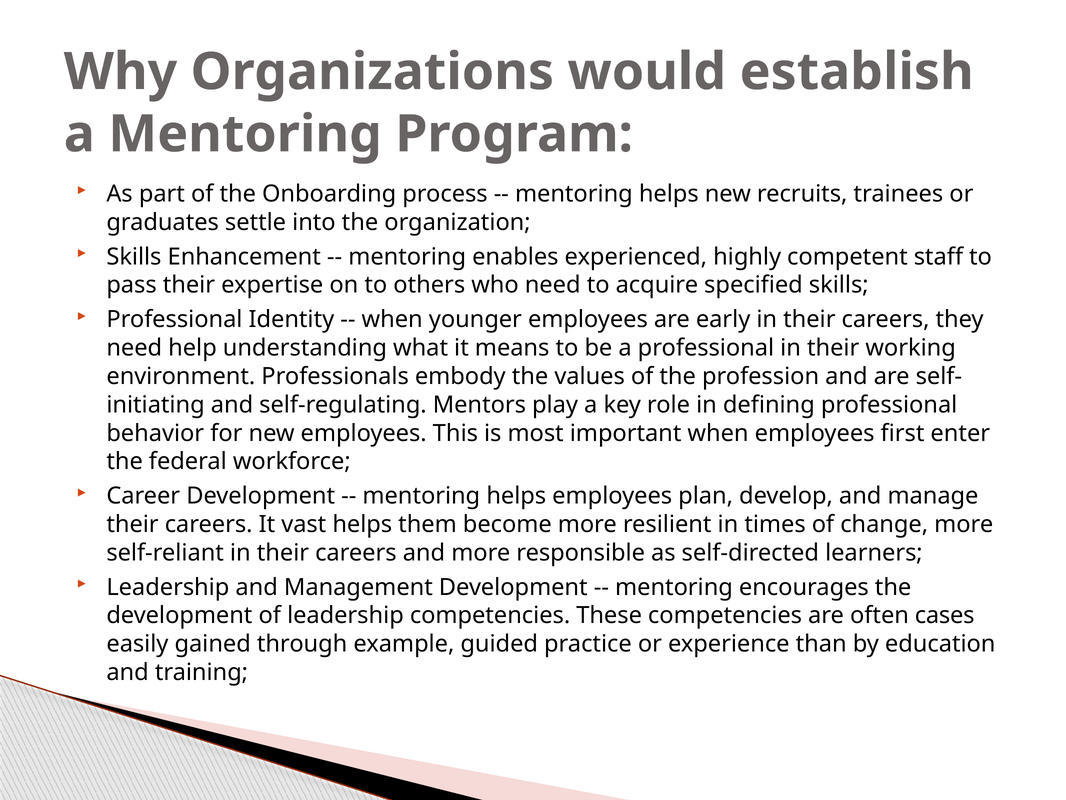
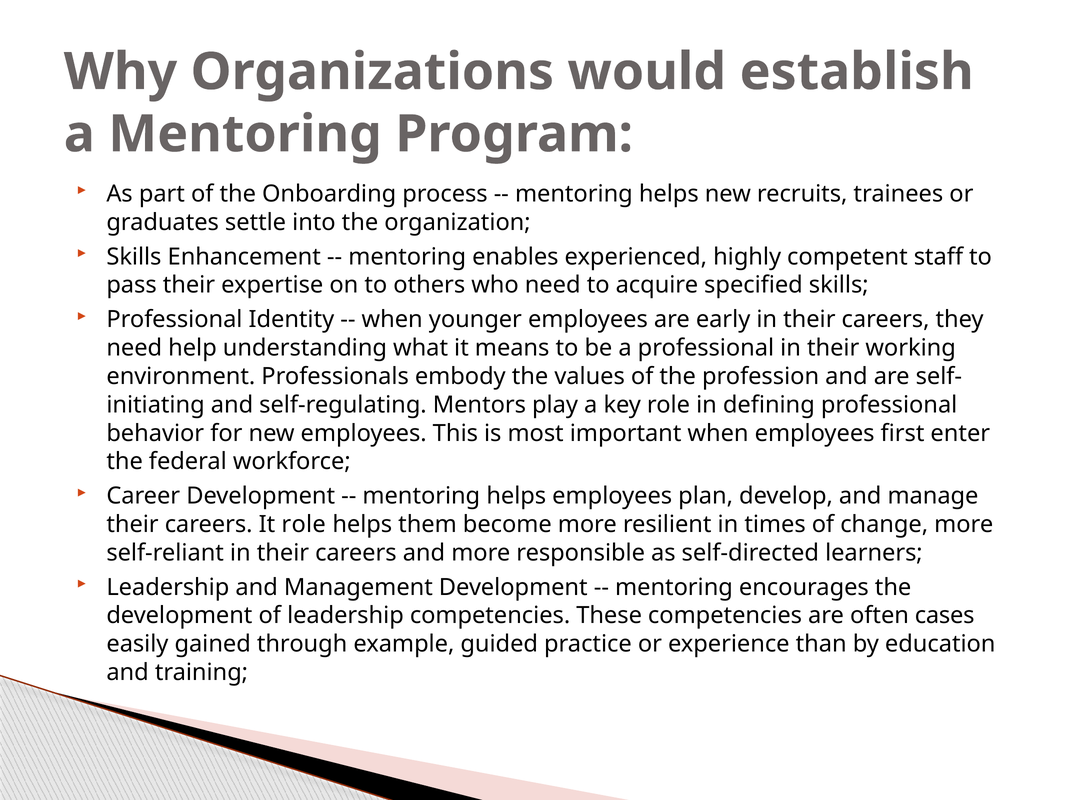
It vast: vast -> role (304, 524)
